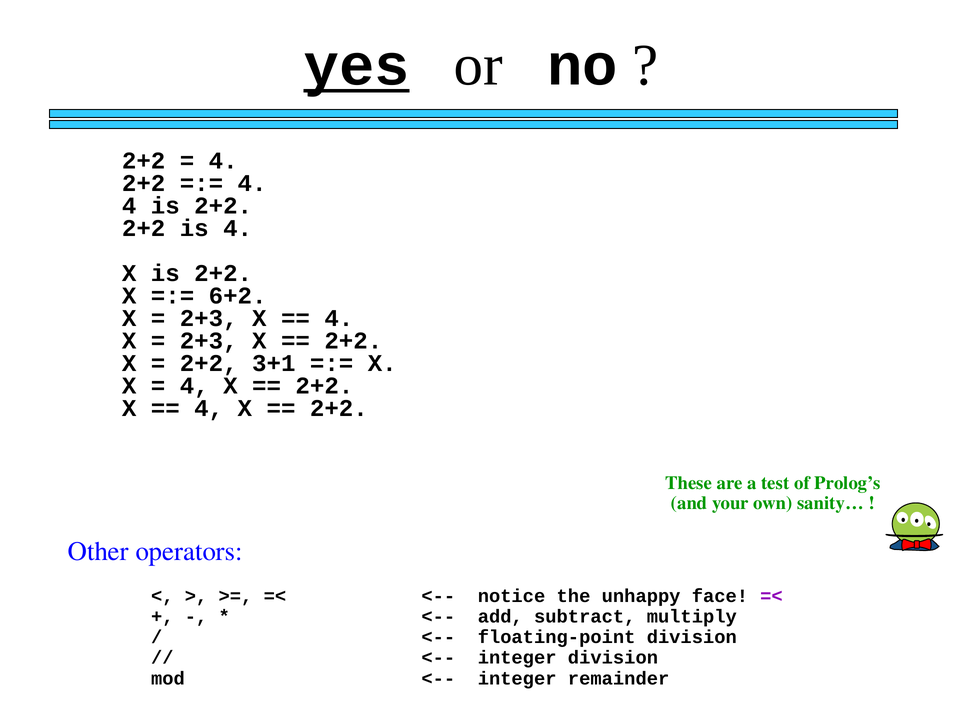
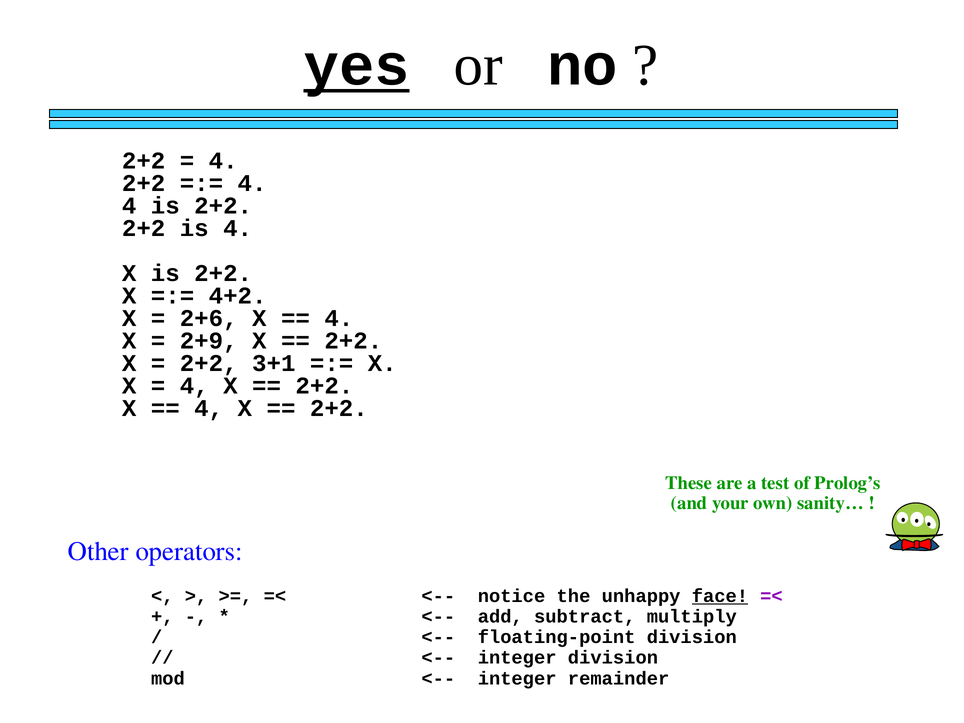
6+2: 6+2 -> 4+2 (238, 296)
2+3: 2+3 -> 2+6 (209, 319)
2+3: 2+3 -> 2+9 (209, 341)
face underline: none -> present (720, 596)
